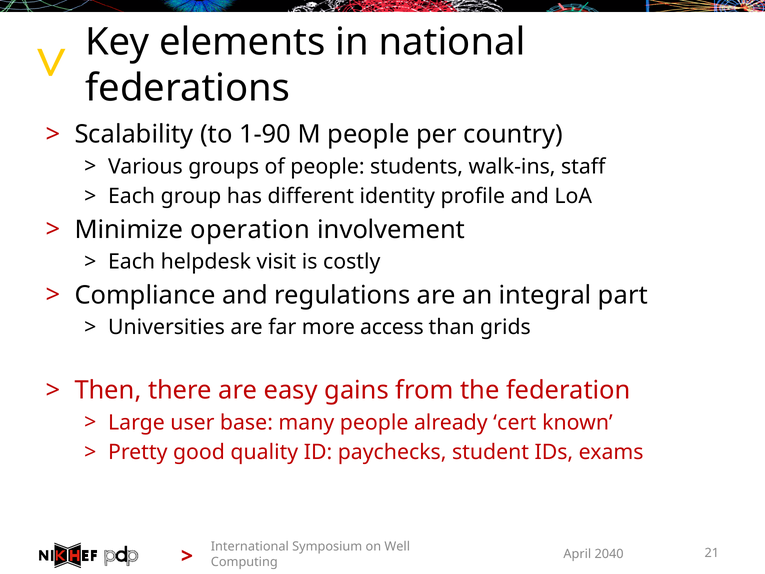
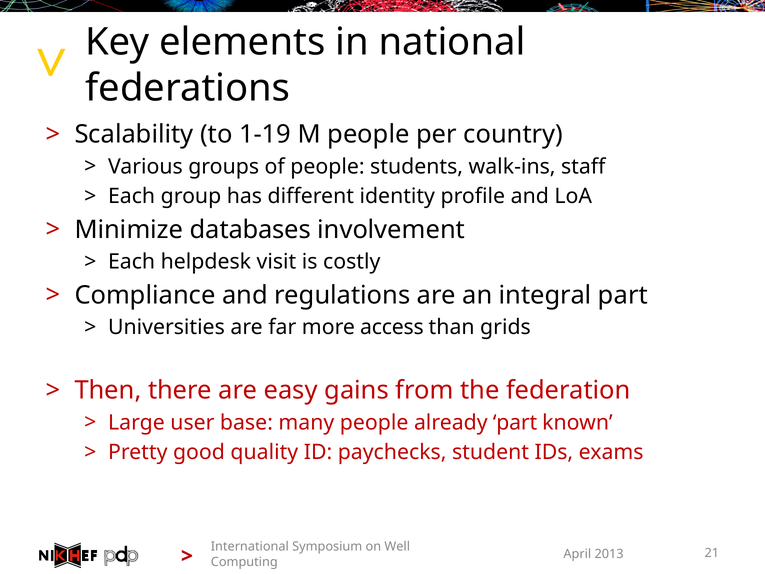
1-90: 1-90 -> 1-19 (265, 134)
operation: operation -> databases (250, 230)
already cert: cert -> part (515, 422)
2040: 2040 -> 2013 (609, 554)
